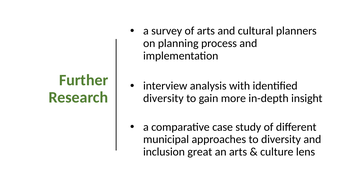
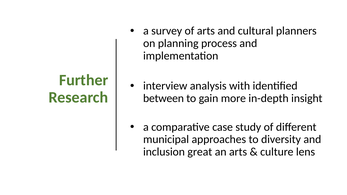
diversity: diversity -> between (163, 98)
